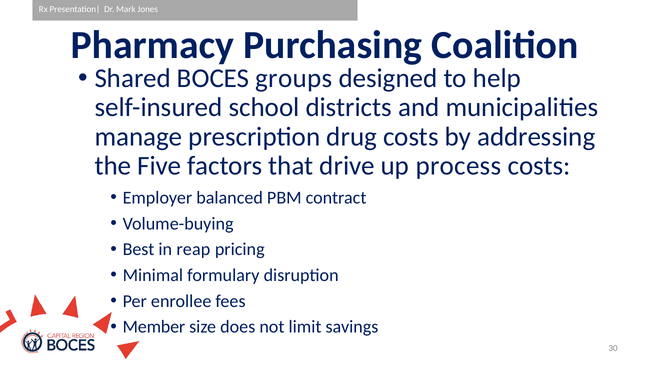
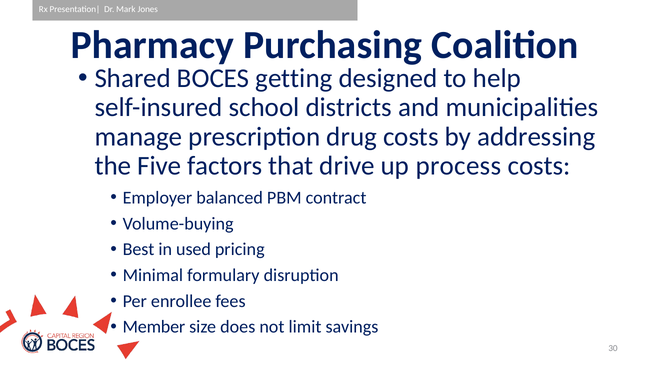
groups: groups -> getting (294, 78)
reap: reap -> used (193, 249)
